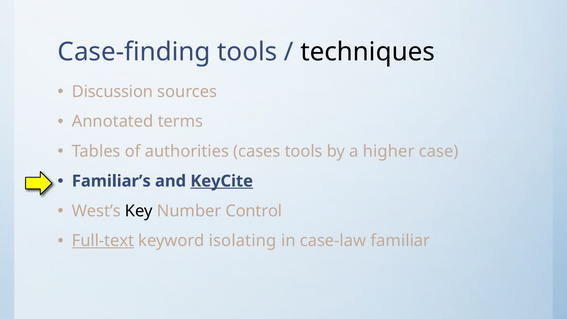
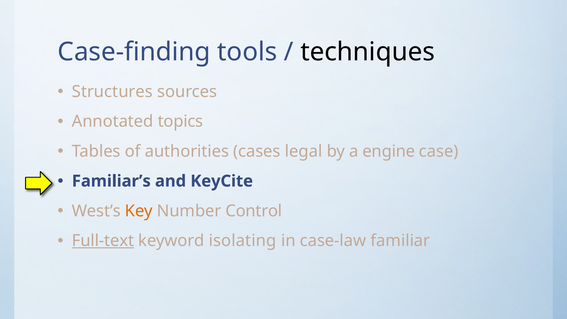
Discussion: Discussion -> Structures (112, 92)
terms: terms -> topics (180, 121)
cases tools: tools -> legal (304, 151)
higher: higher -> engine (389, 151)
KeyCite underline: present -> none (222, 181)
Key colour: black -> orange (139, 211)
